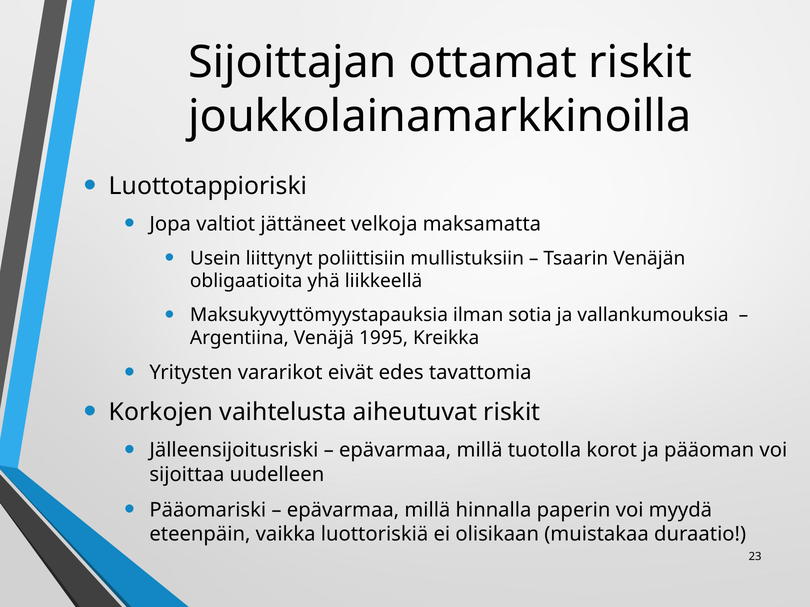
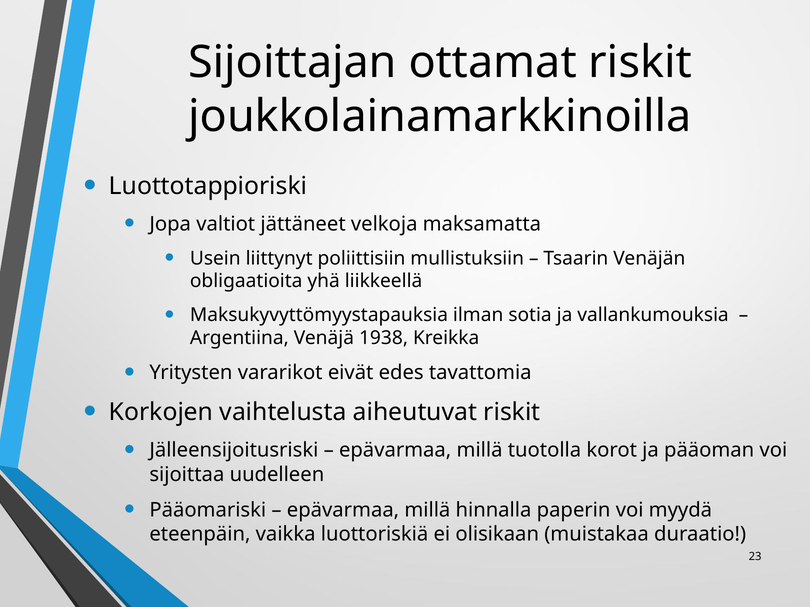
1995: 1995 -> 1938 (384, 338)
